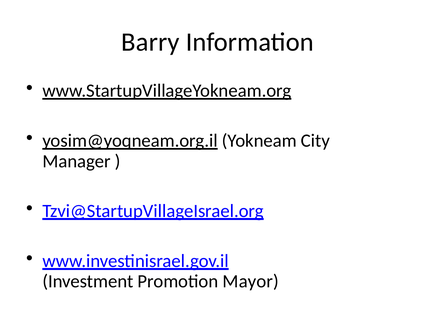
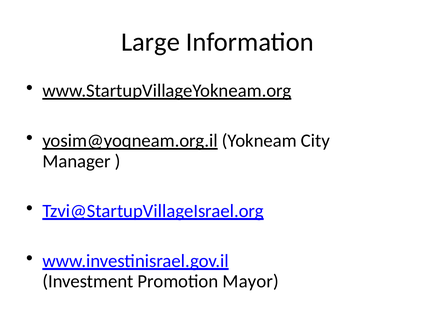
Barry: Barry -> Large (150, 42)
